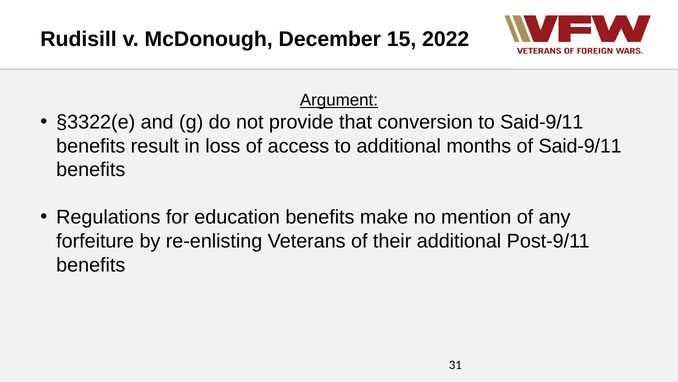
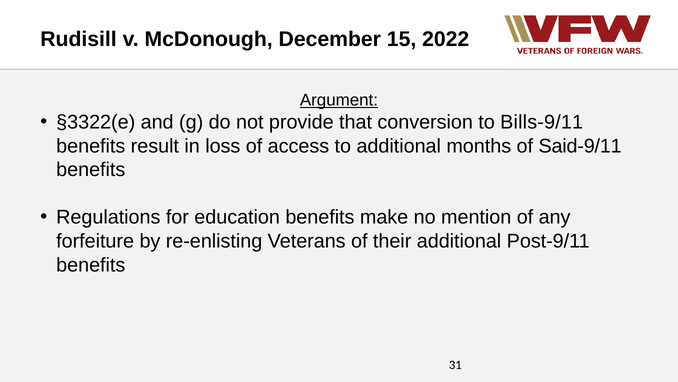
to Said-9/11: Said-9/11 -> Bills-9/11 (542, 122)
